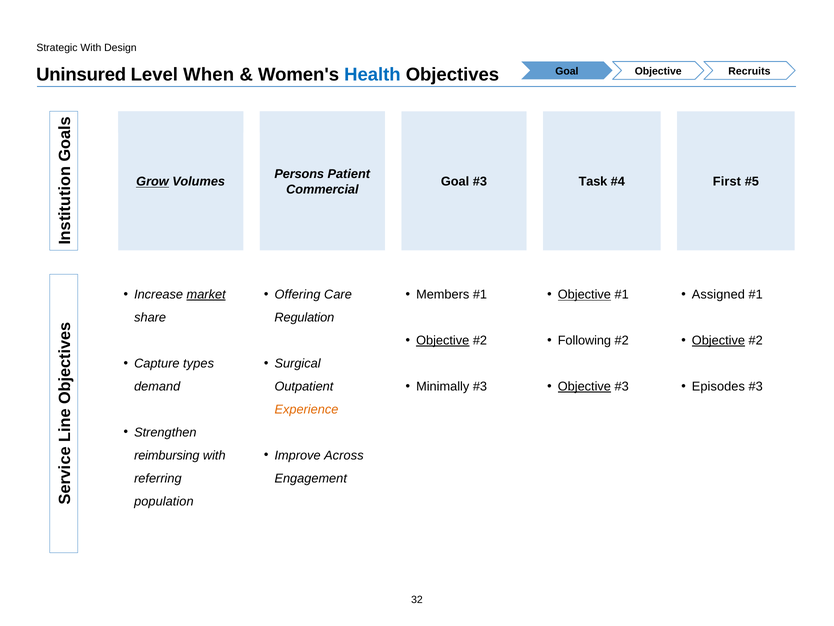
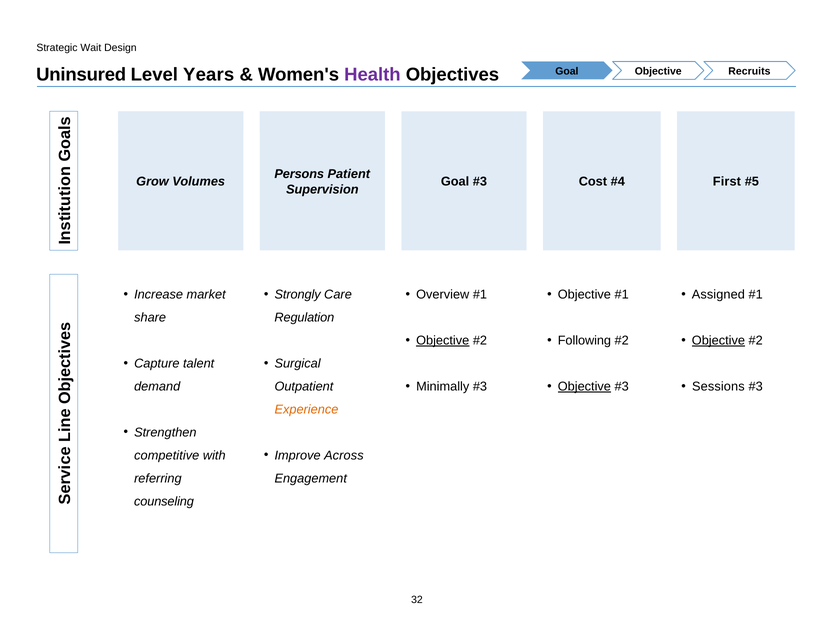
Strategic With: With -> Wait (91, 48)
When: When -> Years (209, 74)
Health colour: blue -> purple (372, 74)
Grow underline: present -> none (152, 182)
Task: Task -> Cost (593, 182)
Commercial: Commercial -> Supervision (322, 189)
market underline: present -> none (206, 294)
Offering: Offering -> Strongly (298, 294)
Members: Members -> Overview (443, 294)
Objective underline: present -> none (584, 294)
types: types -> talent (199, 363)
Episodes: Episodes -> Sessions (718, 386)
reimbursing: reimbursing -> competitive (167, 455)
population: population -> counseling (164, 501)
